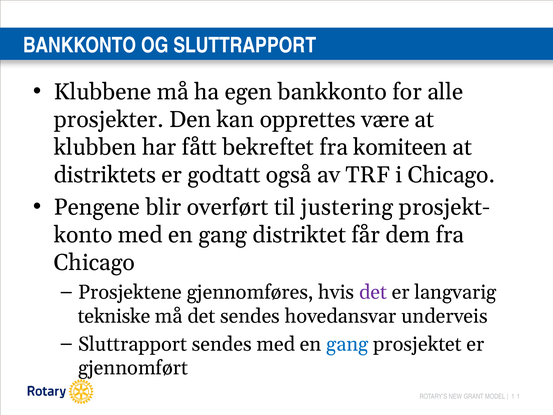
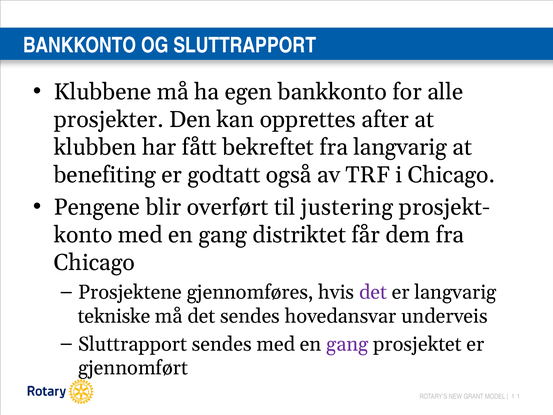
være: være -> after (385, 120)
fra komiteen: komiteen -> langvarig (400, 147)
distriktets: distriktets -> benefiting (105, 175)
gang colour: blue -> purple (347, 344)
